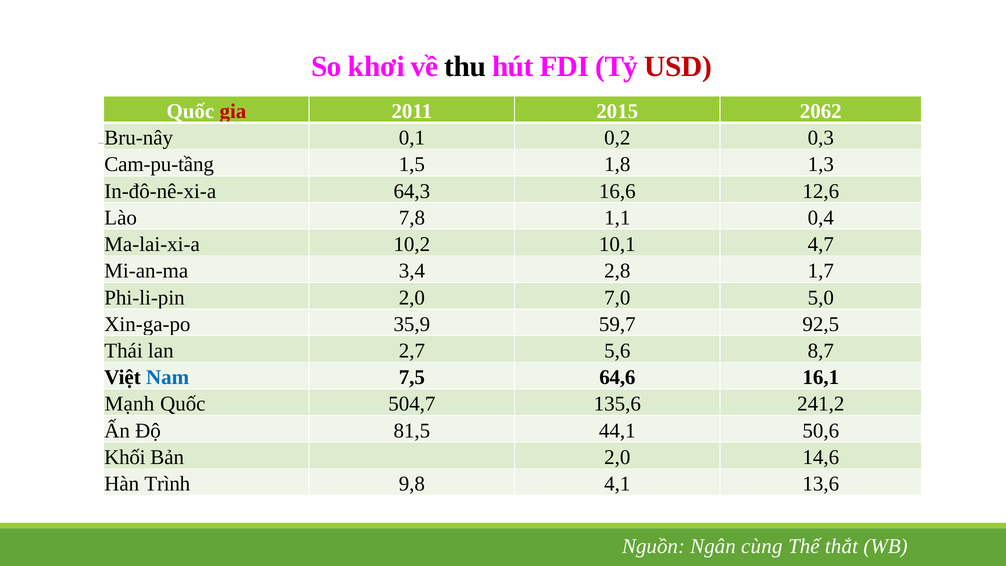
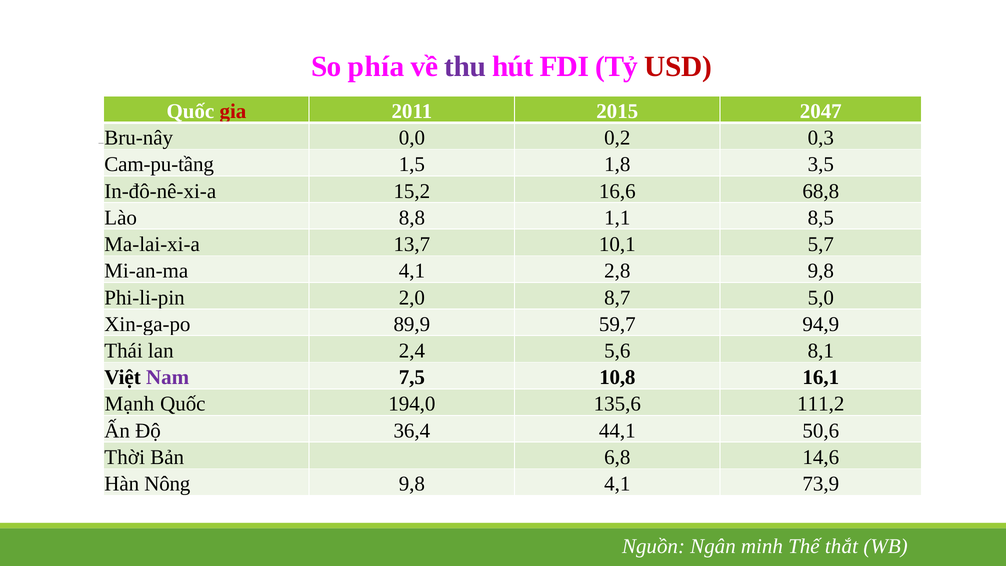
khơi: khơi -> phía (376, 66)
thu colour: black -> purple (465, 66)
2062: 2062 -> 2047 (821, 111)
0,1: 0,1 -> 0,0 (412, 138)
1,3: 1,3 -> 3,5 (821, 164)
64,3: 64,3 -> 15,2 (412, 191)
12,6: 12,6 -> 68,8 (821, 191)
7,8: 7,8 -> 8,8 (412, 218)
0,4: 0,4 -> 8,5 (821, 218)
10,2: 10,2 -> 13,7 (412, 244)
4,7: 4,7 -> 5,7 (821, 244)
Mi-an-ma 3,4: 3,4 -> 4,1 (412, 271)
2,8 1,7: 1,7 -> 9,8 (821, 271)
7,0: 7,0 -> 8,7 (617, 298)
35,9: 35,9 -> 89,9 (412, 324)
92,5: 92,5 -> 94,9 (821, 324)
2,7: 2,7 -> 2,4 (412, 351)
8,7: 8,7 -> 8,1 (821, 351)
Nam colour: blue -> purple (168, 377)
64,6: 64,6 -> 10,8 (617, 377)
504,7: 504,7 -> 194,0 (412, 404)
241,2: 241,2 -> 111,2 (821, 404)
81,5: 81,5 -> 36,4 (412, 431)
Khối: Khối -> Thời (125, 457)
Bản 2,0: 2,0 -> 6,8 (617, 457)
Trình: Trình -> Nông (167, 484)
13,6: 13,6 -> 73,9 (821, 484)
cùng: cùng -> minh (762, 546)
